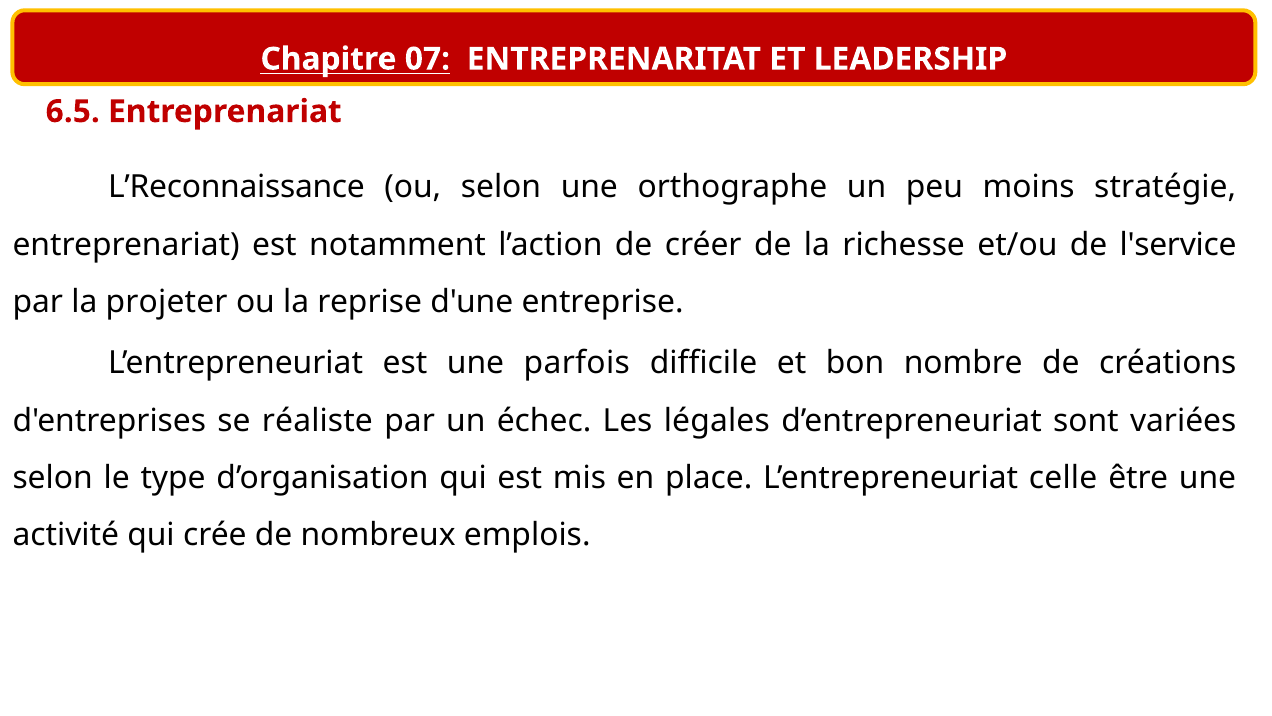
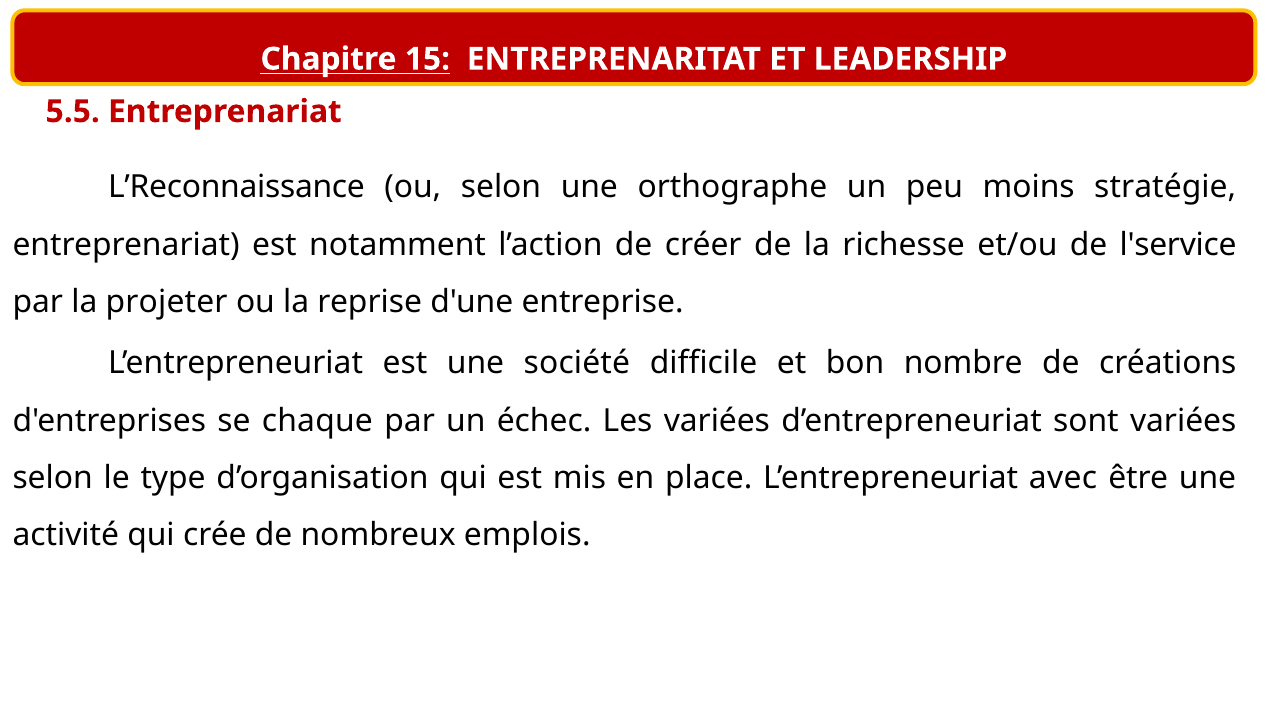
07: 07 -> 15 (427, 59)
6.5: 6.5 -> 5.5 (73, 111)
parfois: parfois -> société (577, 363)
réaliste: réaliste -> chaque (317, 420)
Les légales: légales -> variées (717, 420)
celle: celle -> avec (1063, 477)
